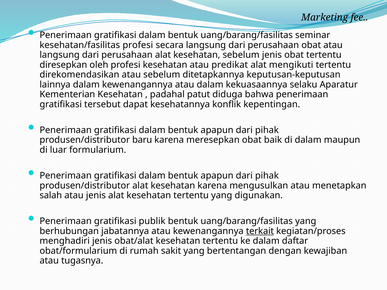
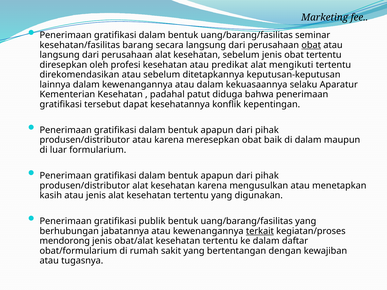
kesehatan/fasilitas profesi: profesi -> barang (138, 45)
obat underline: none -> present (311, 45)
produsen/distributor baru: baru -> atau (142, 140)
salah: salah -> kasih (51, 196)
menghadiri: menghadiri -> mendorong (65, 241)
